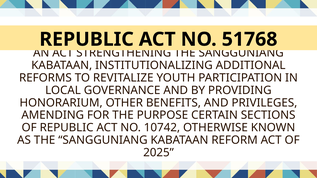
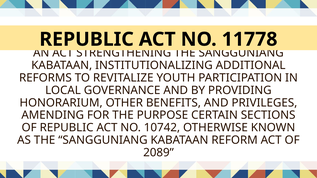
51768: 51768 -> 11778 (250, 39)
2025: 2025 -> 2089 (159, 153)
